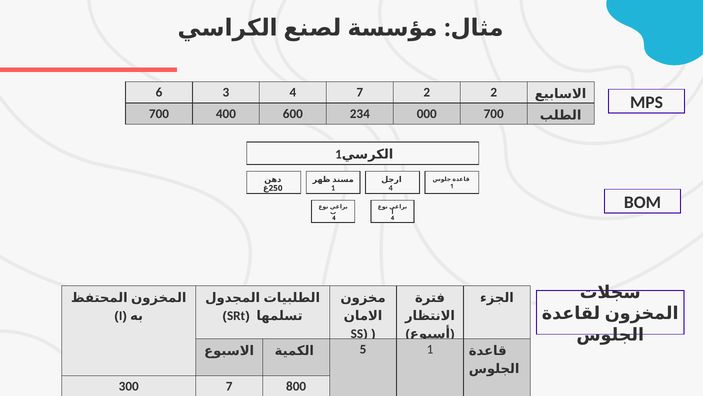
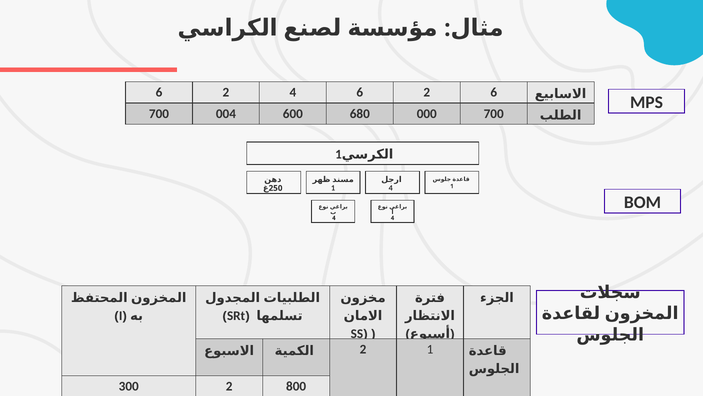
3: 3 -> 2 (226, 92)
4 7: 7 -> 6 (360, 92)
2 2: 2 -> 6 (494, 92)
400: 400 -> 004 (226, 114)
234: 234 -> 680 (360, 114)
5: 5 -> 2 (363, 349)
300 7: 7 -> 2 (229, 386)
